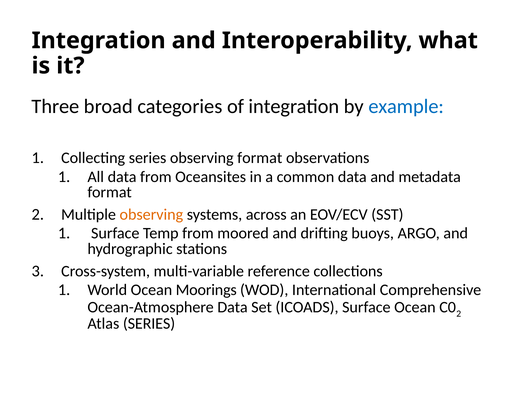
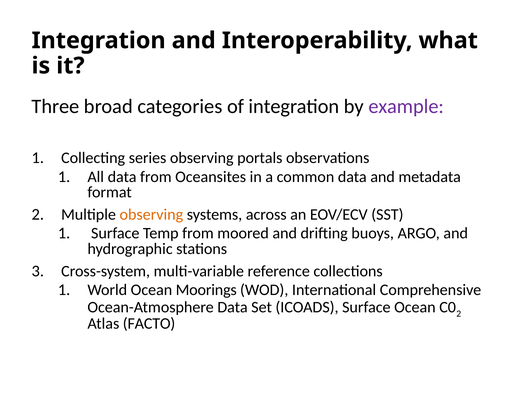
example colour: blue -> purple (406, 107)
observing format: format -> portals (260, 158)
Atlas SERIES: SERIES -> FACTO (149, 324)
